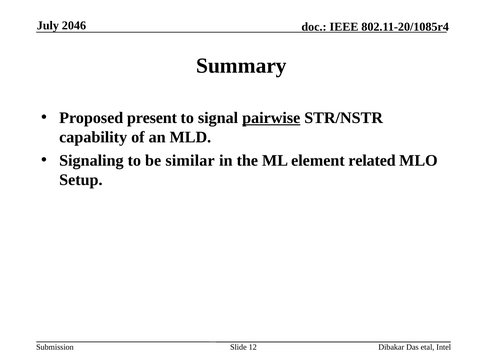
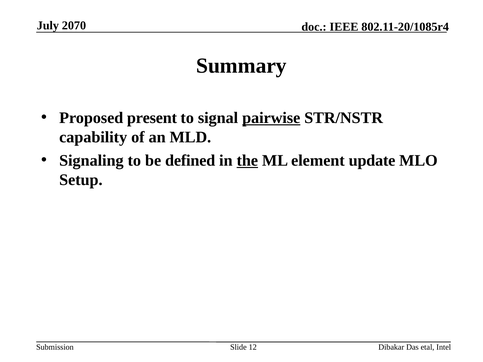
2046: 2046 -> 2070 (74, 26)
similar: similar -> defined (190, 161)
the underline: none -> present (247, 161)
related: related -> update (372, 161)
